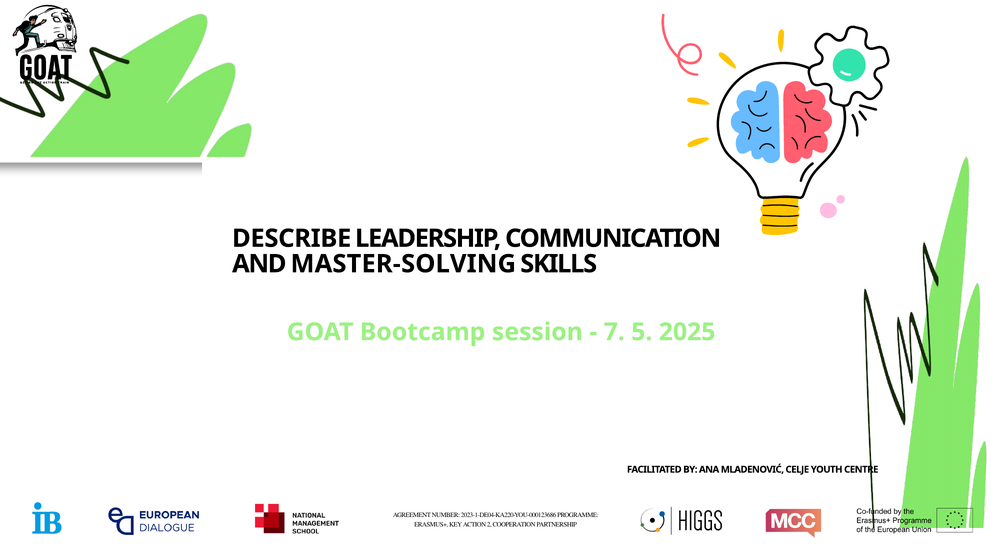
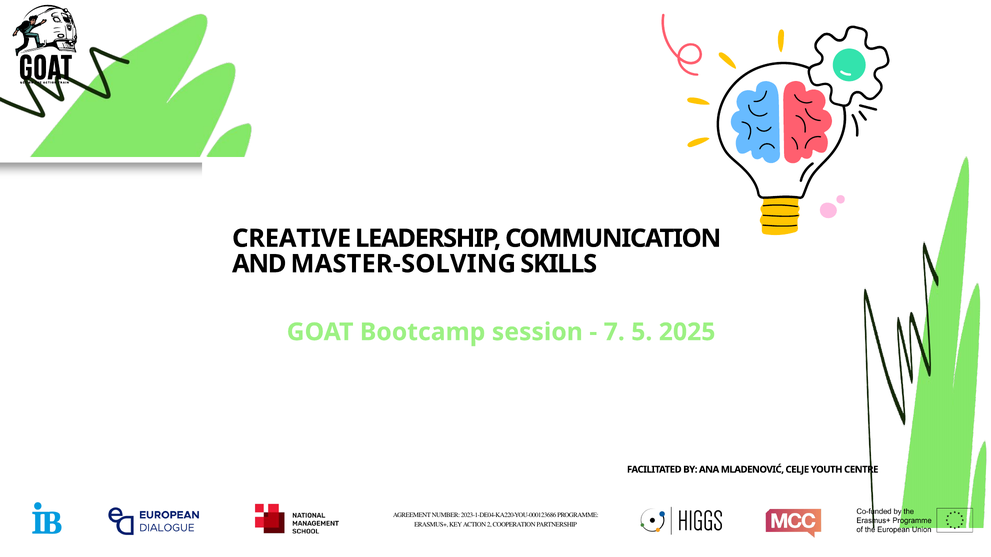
DESCRIBE: DESCRIBE -> CREATIVE (292, 239)
